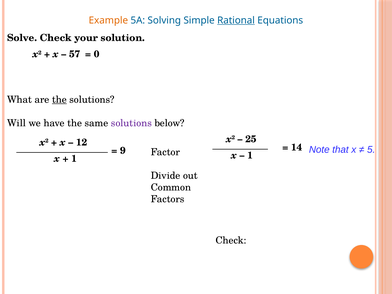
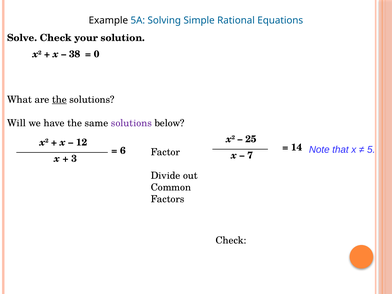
Example colour: orange -> black (108, 20)
Rational underline: present -> none (236, 20)
57: 57 -> 38 (75, 54)
9: 9 -> 6 (123, 151)
1: 1 -> 7 (250, 155)
1: 1 -> 3 (74, 159)
